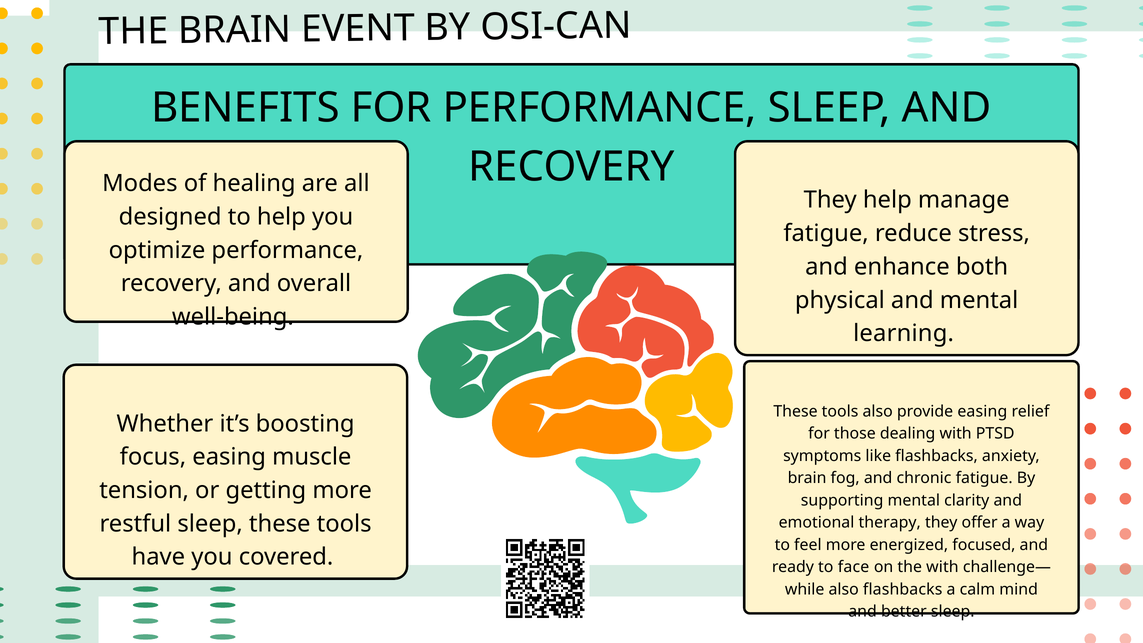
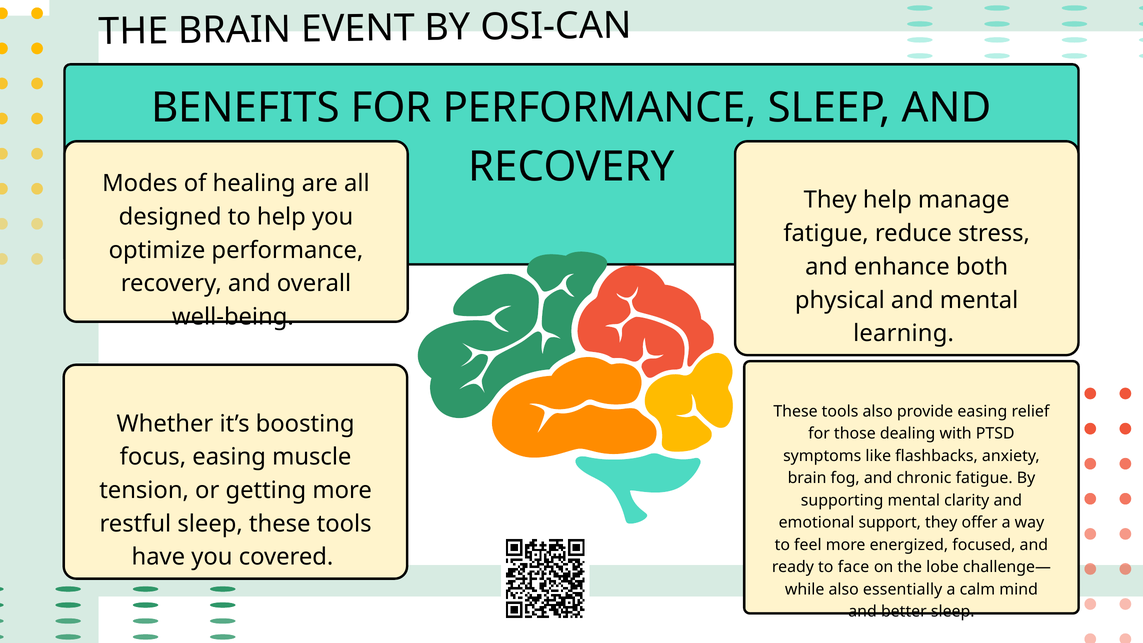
therapy: therapy -> support (890, 523)
the with: with -> lobe (942, 567)
also flashbacks: flashbacks -> essentially (903, 589)
